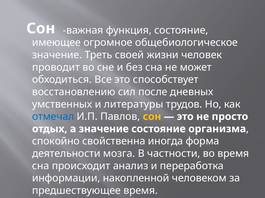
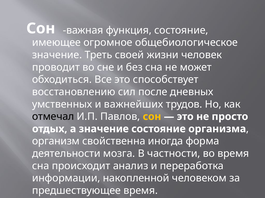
литературы: литературы -> важнейших (134, 105)
отмечал colour: blue -> black (53, 117)
спокойно: спокойно -> организм (56, 142)
